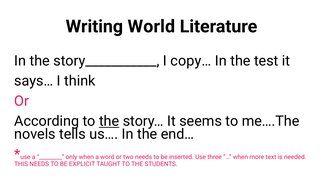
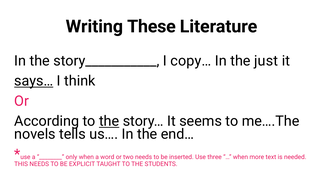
World: World -> These (151, 26)
test: test -> just (266, 61)
says… underline: none -> present (34, 81)
